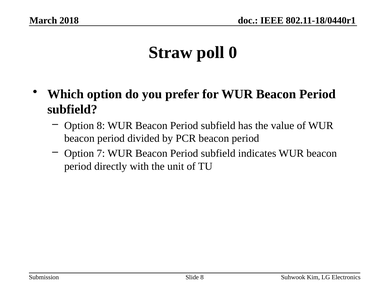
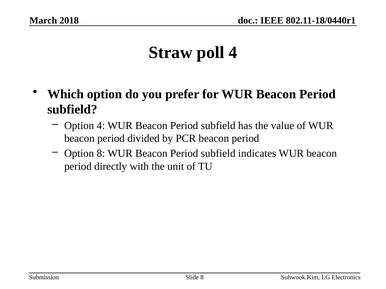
poll 0: 0 -> 4 (233, 53)
Option 8: 8 -> 4 (101, 126)
Option 7: 7 -> 8 (101, 154)
